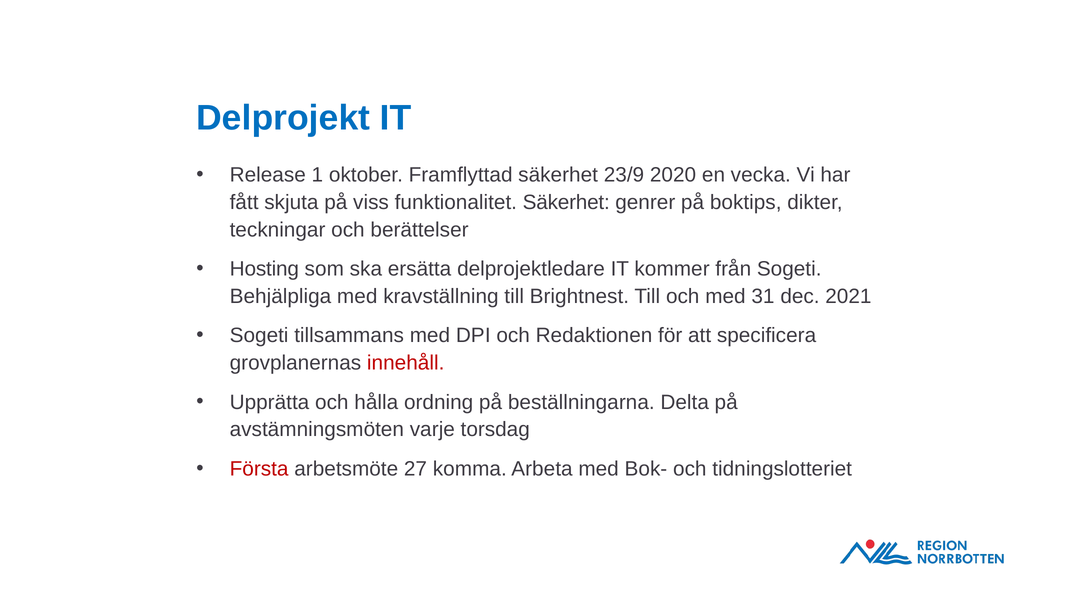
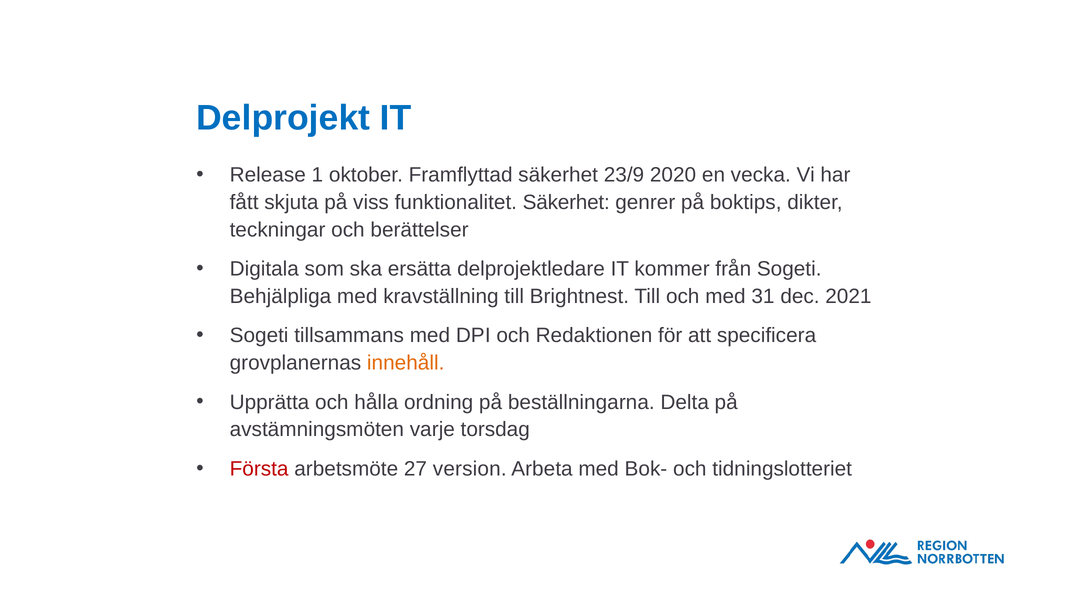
Hosting: Hosting -> Digitala (264, 269)
innehåll colour: red -> orange (406, 363)
komma: komma -> version (470, 469)
